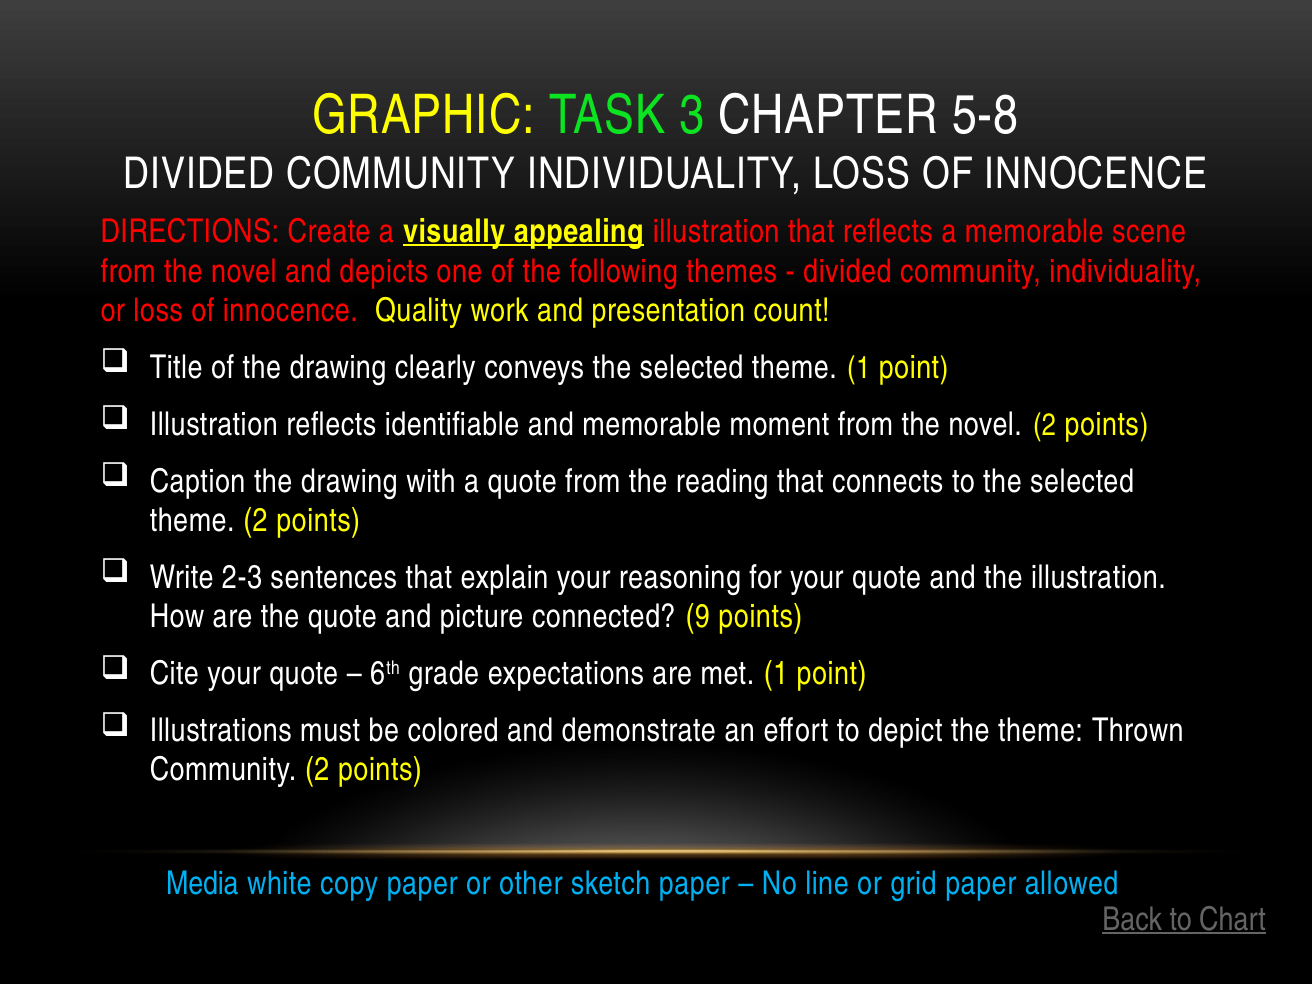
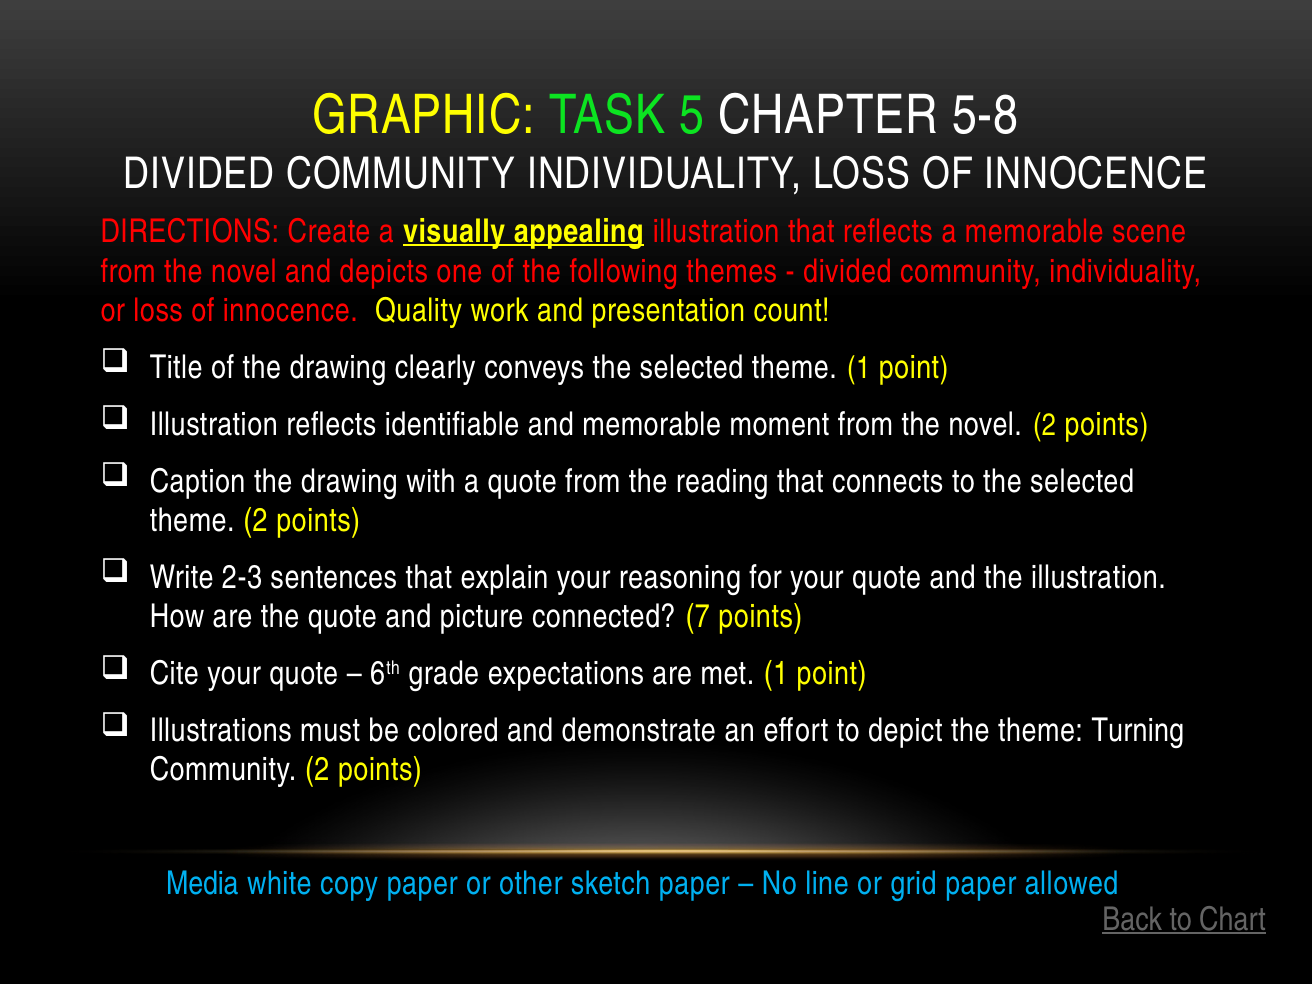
3: 3 -> 5 (692, 115)
9: 9 -> 7 (698, 617)
Thrown: Thrown -> Turning (1138, 731)
